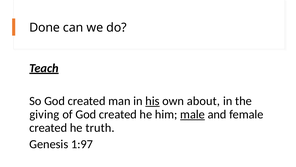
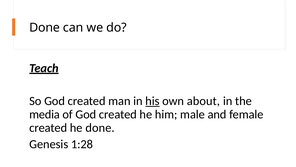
giving: giving -> media (45, 114)
male underline: present -> none (193, 114)
he truth: truth -> done (100, 127)
1:97: 1:97 -> 1:28 (82, 144)
